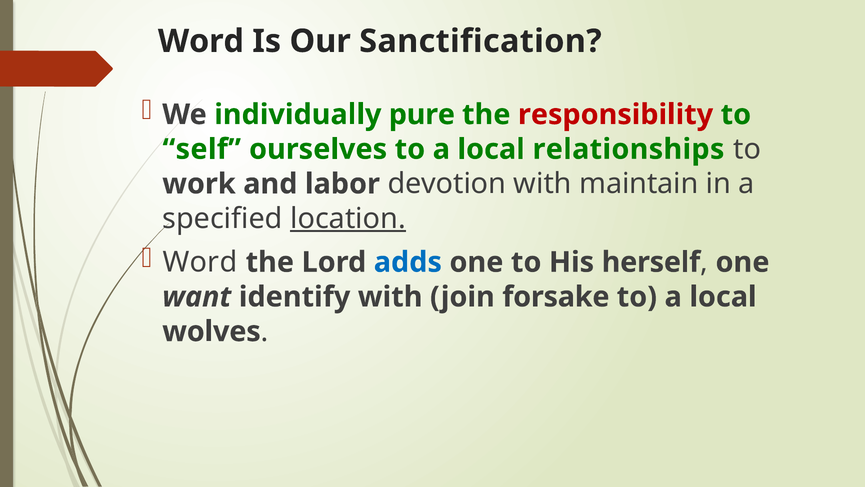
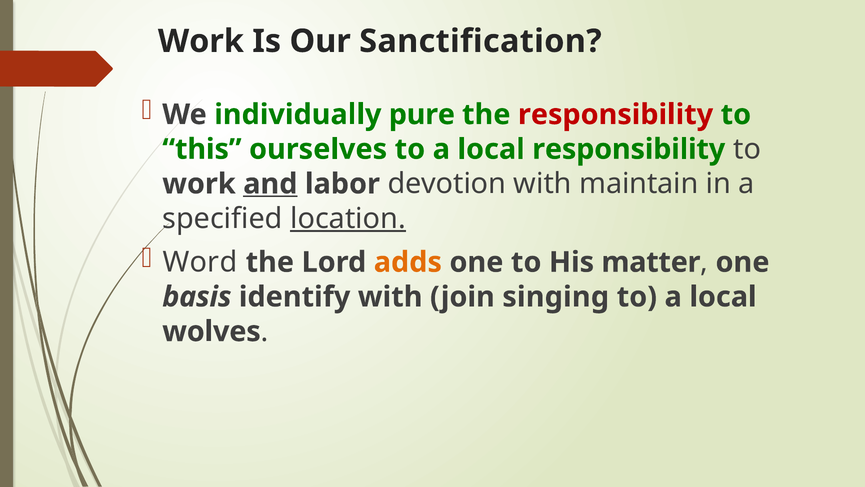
Word: Word -> Work (201, 41)
self: self -> this (202, 149)
local relationships: relationships -> responsibility (629, 149)
and underline: none -> present (270, 184)
adds colour: blue -> orange (408, 262)
herself: herself -> matter (651, 262)
want: want -> basis (197, 297)
forsake: forsake -> singing (556, 297)
